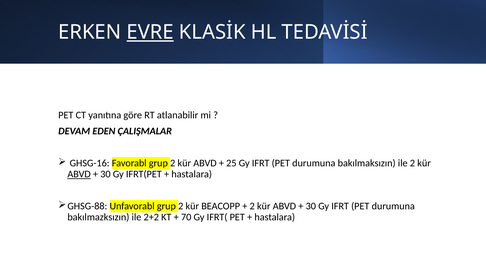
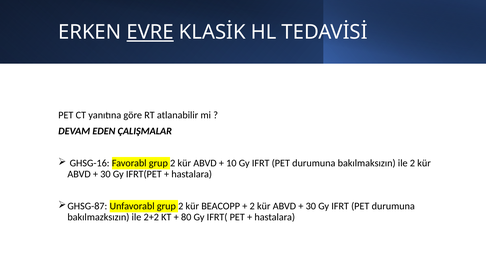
25: 25 -> 10 (231, 163)
ABVD underline: present -> none (79, 174)
GHSG-88: GHSG-88 -> GHSG-87 (87, 206)
70: 70 -> 80 (186, 217)
